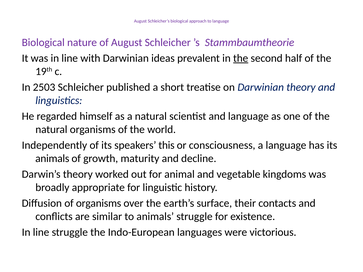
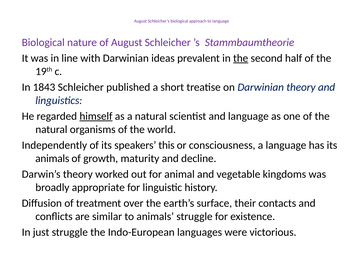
2503: 2503 -> 1843 (44, 87)
himself underline: none -> present (96, 116)
of organisms: organisms -> treatment (99, 203)
line: line -> just (41, 232)
